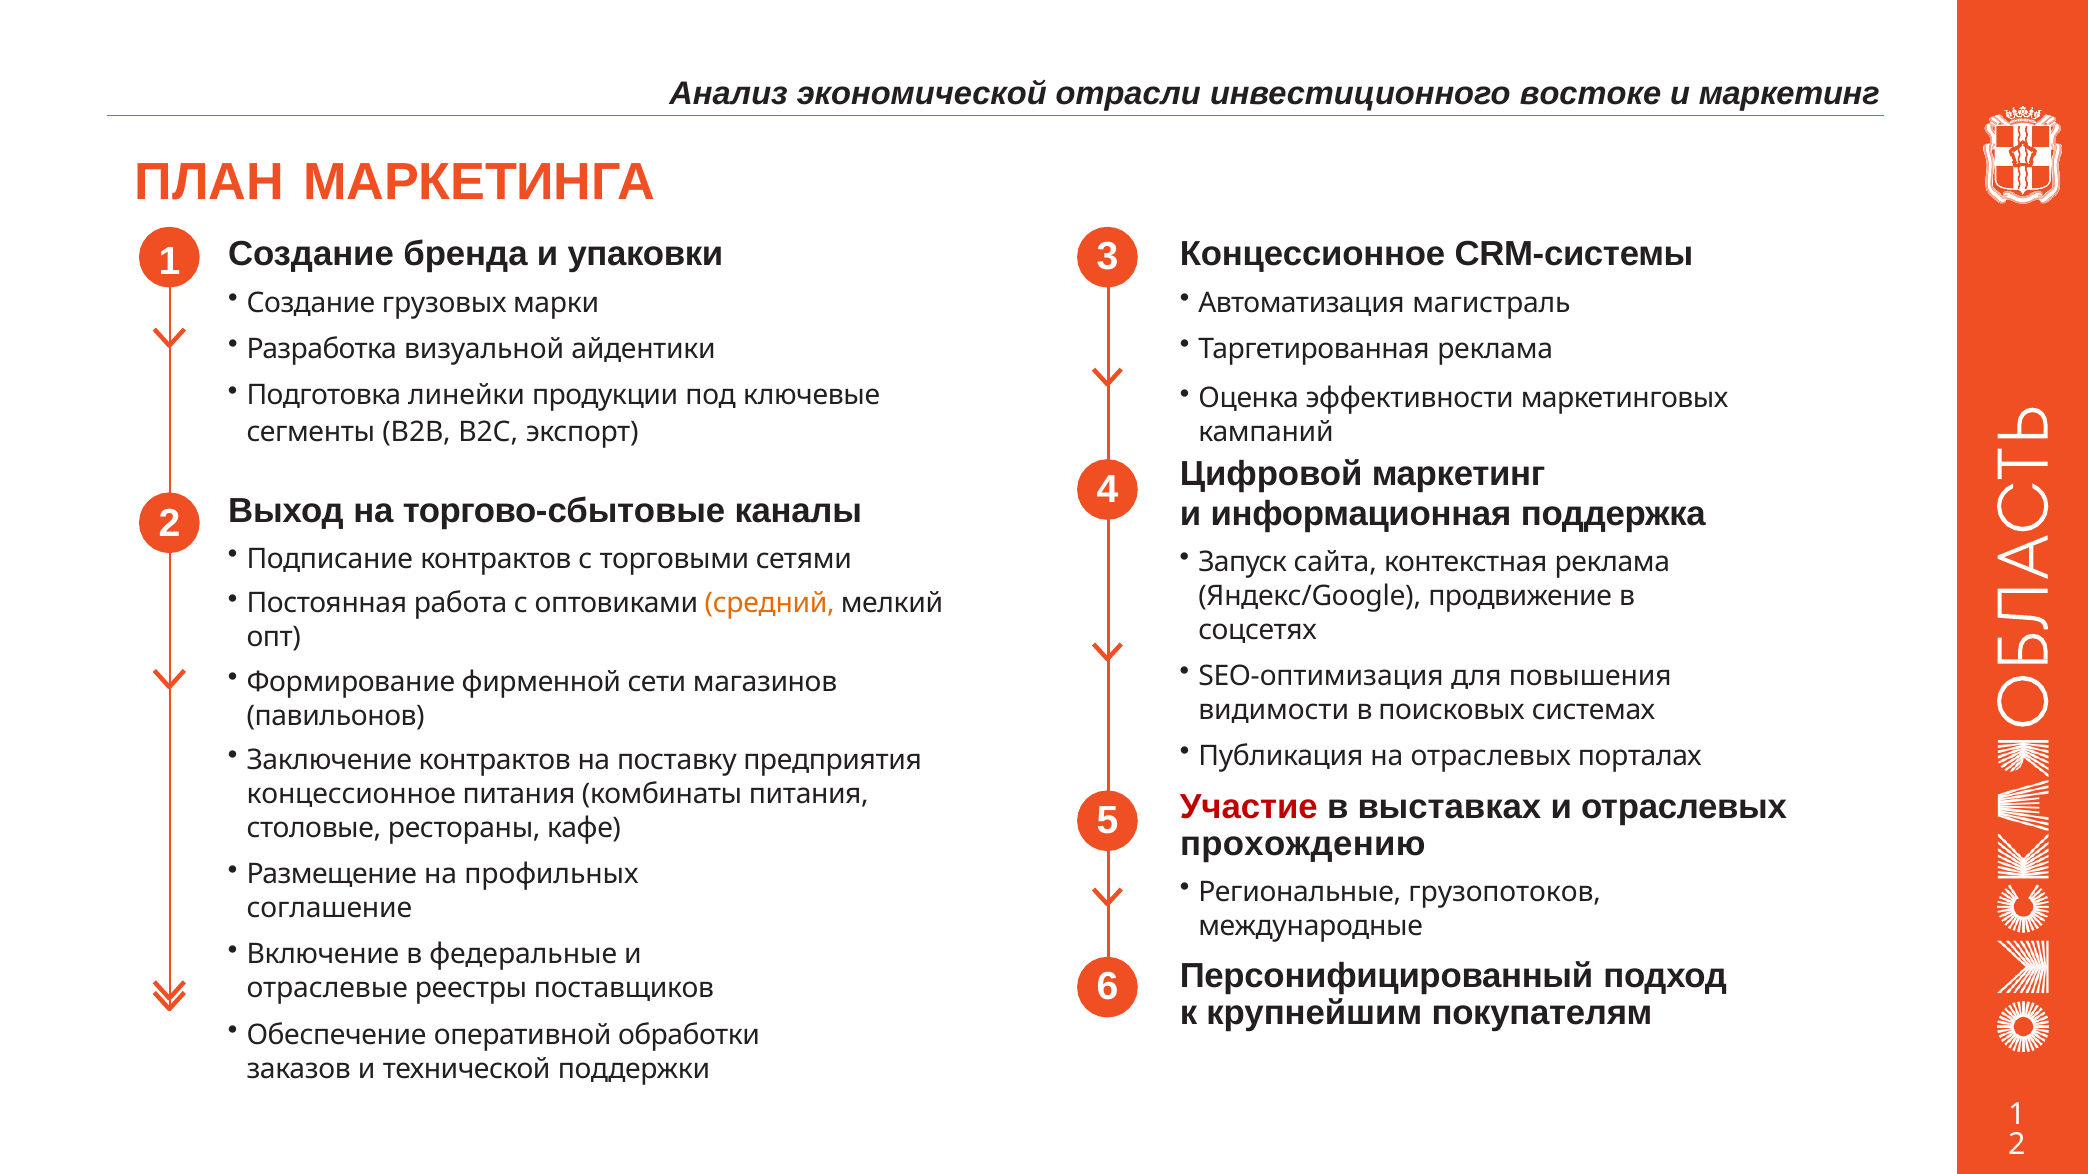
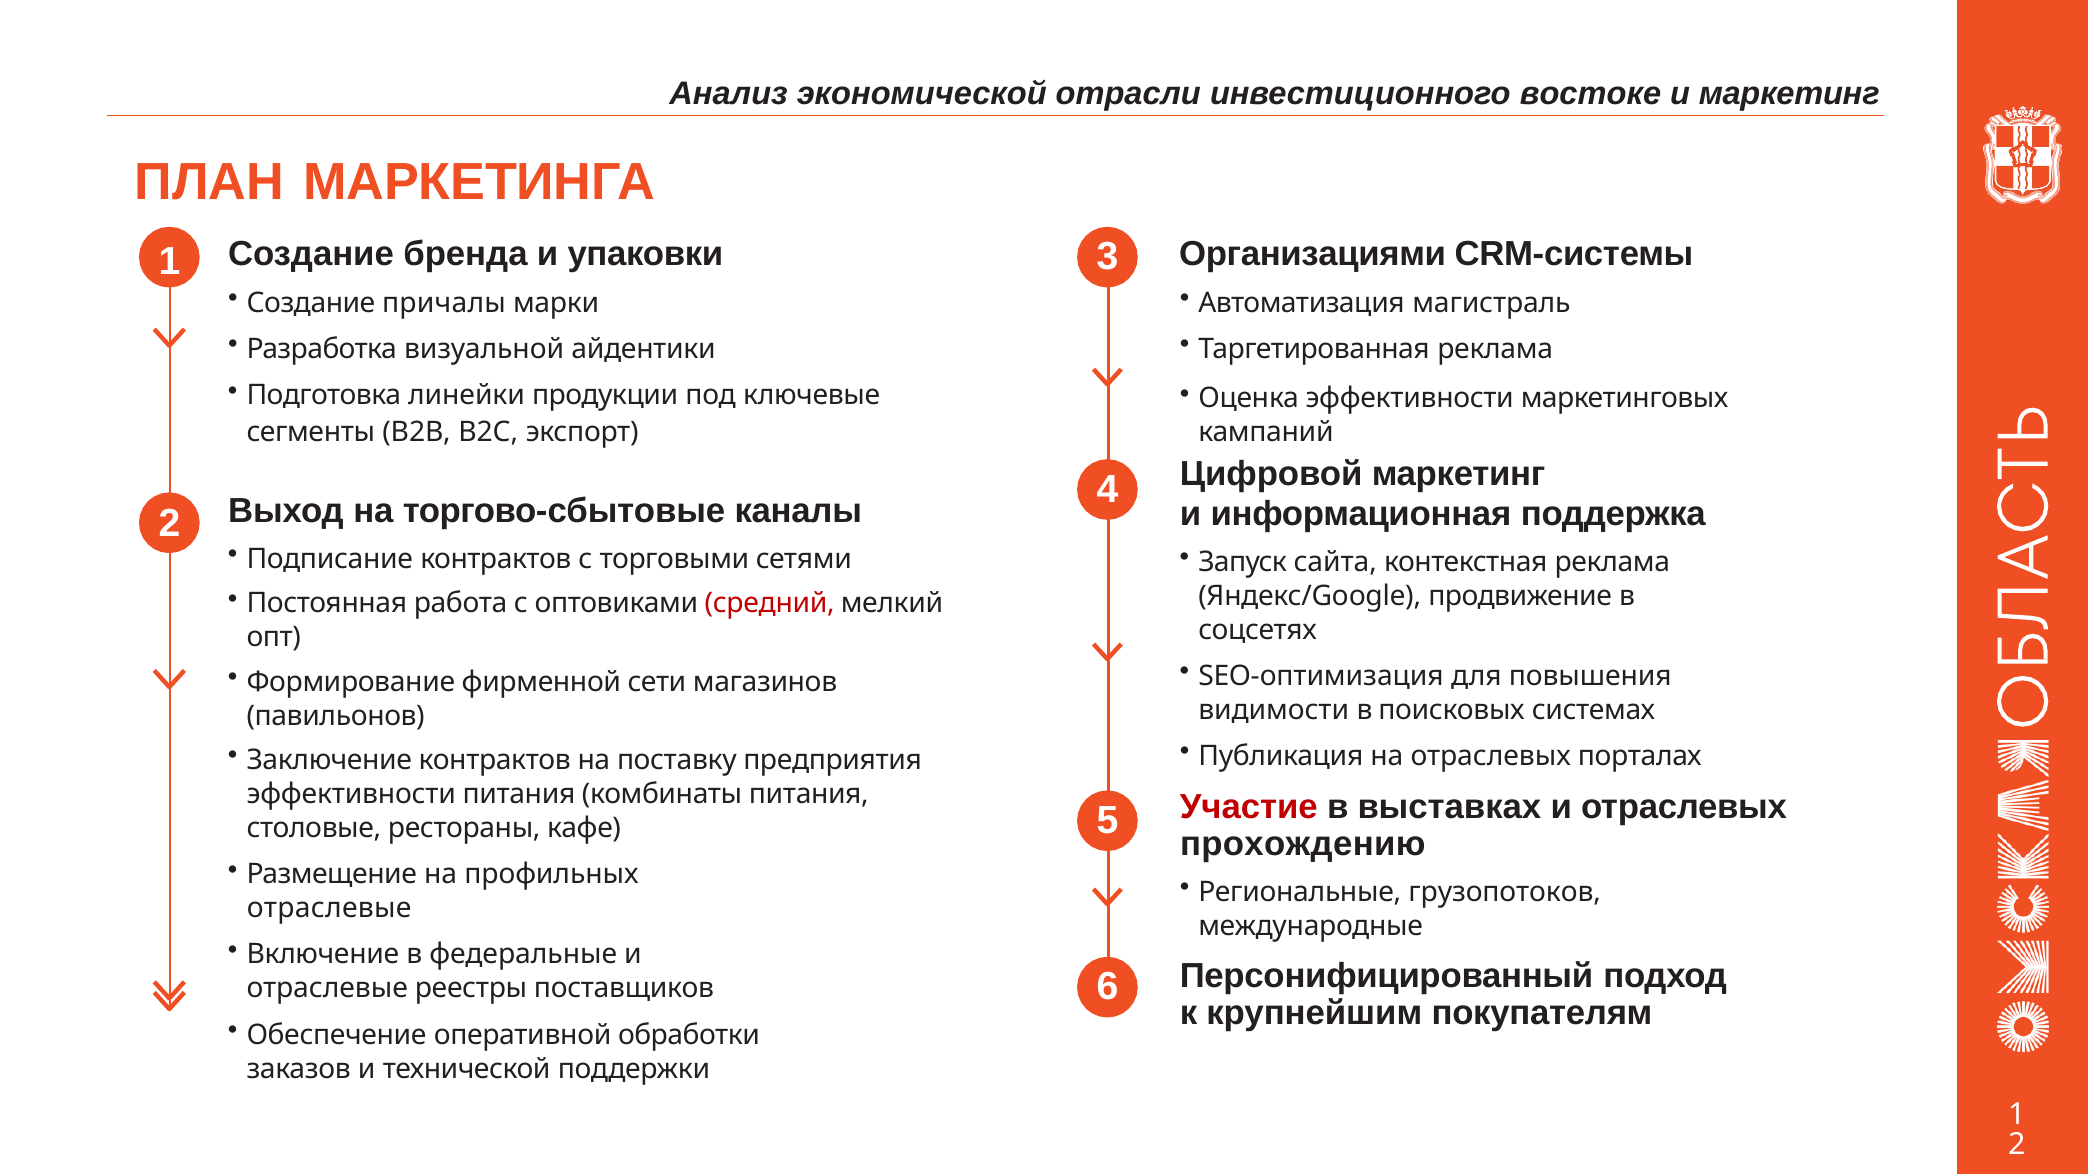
Концессионное: Концессионное -> Организациями (1313, 255)
грузовых: грузовых -> причалы (444, 303)
средний colour: orange -> red (770, 604)
концессионное: концессионное -> эффективности (351, 795)
соглашение: соглашение -> отраслевые (329, 909)
